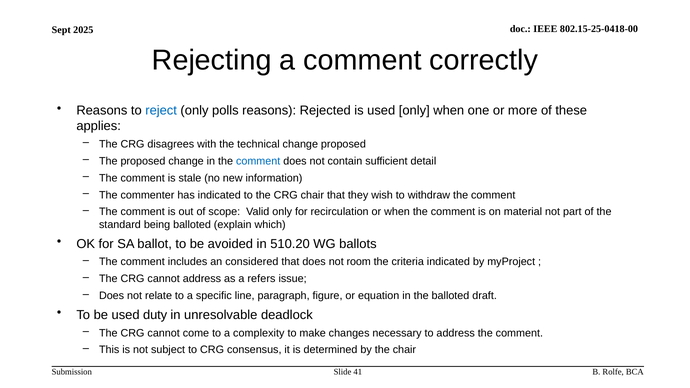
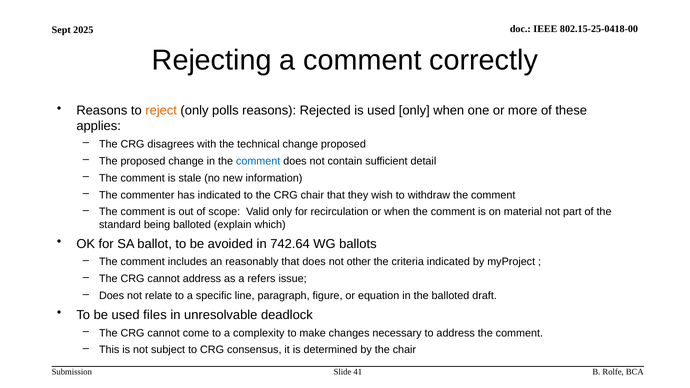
reject colour: blue -> orange (161, 110)
510.20: 510.20 -> 742.64 (290, 244)
considered: considered -> reasonably (252, 262)
room: room -> other (359, 262)
duty: duty -> files (155, 315)
